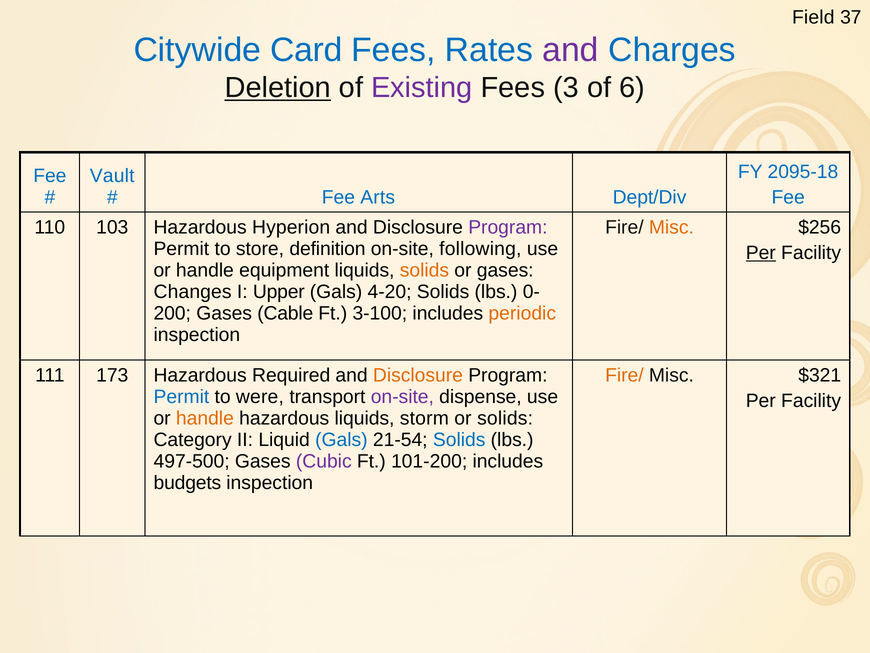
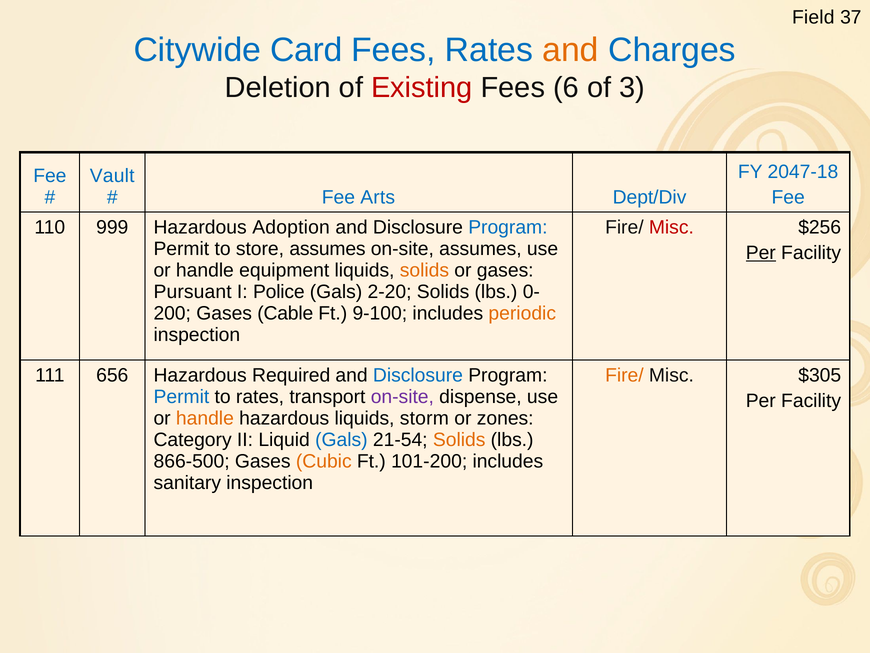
and colour: purple -> orange (571, 50)
Deletion underline: present -> none (278, 88)
Existing colour: purple -> red (422, 88)
3: 3 -> 6 (566, 88)
6: 6 -> 3 (632, 88)
2095-18: 2095-18 -> 2047-18 (803, 172)
103: 103 -> 999 (112, 227)
Hyperion: Hyperion -> Adoption (291, 227)
Program colour: purple -> blue (508, 227)
Misc colour: orange -> red (671, 227)
store definition: definition -> assumes (328, 249)
on-site following: following -> assumes (480, 249)
Changes: Changes -> Pursuant (193, 292)
Upper: Upper -> Police (279, 292)
4-20: 4-20 -> 2-20 (390, 292)
3-100: 3-100 -> 9-100 (380, 313)
173: 173 -> 656 (112, 375)
Disclosure colour: orange -> blue (418, 375)
$321: $321 -> $305 (820, 375)
to were: were -> rates (260, 397)
or solids: solids -> zones (505, 418)
Solids colour: blue -> orange (459, 440)
497-500: 497-500 -> 866-500 (192, 461)
Cubic colour: purple -> orange (324, 461)
budgets: budgets -> sanitary (187, 483)
